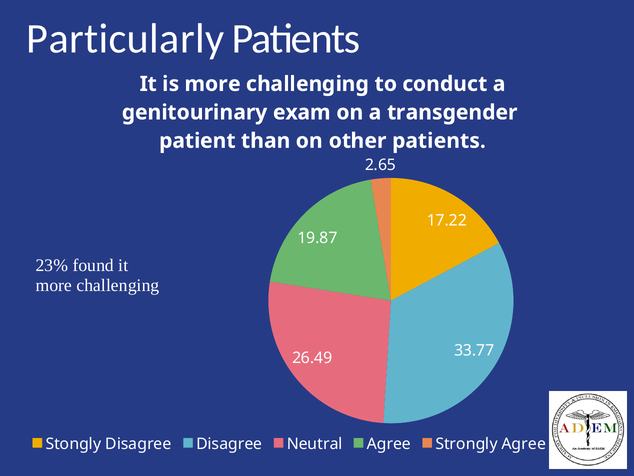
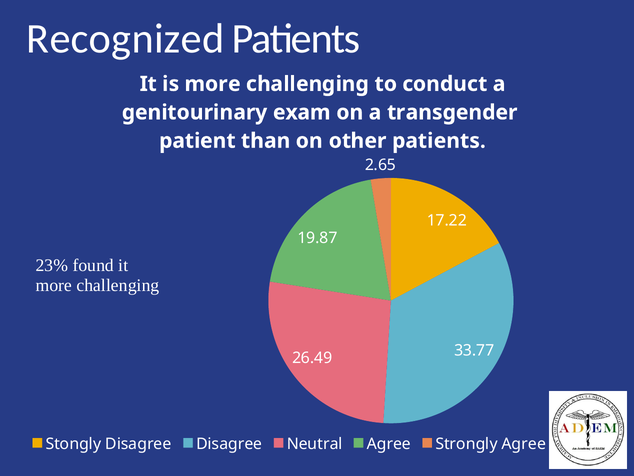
Particularly: Particularly -> Recognized (125, 39)
